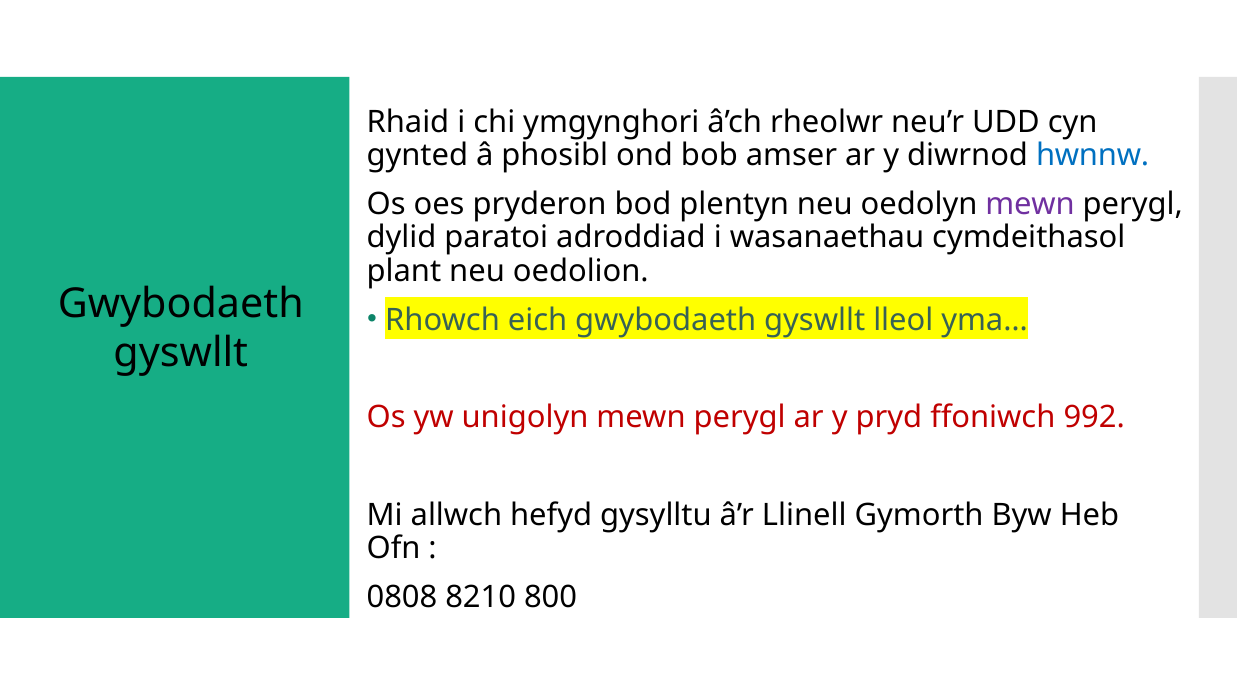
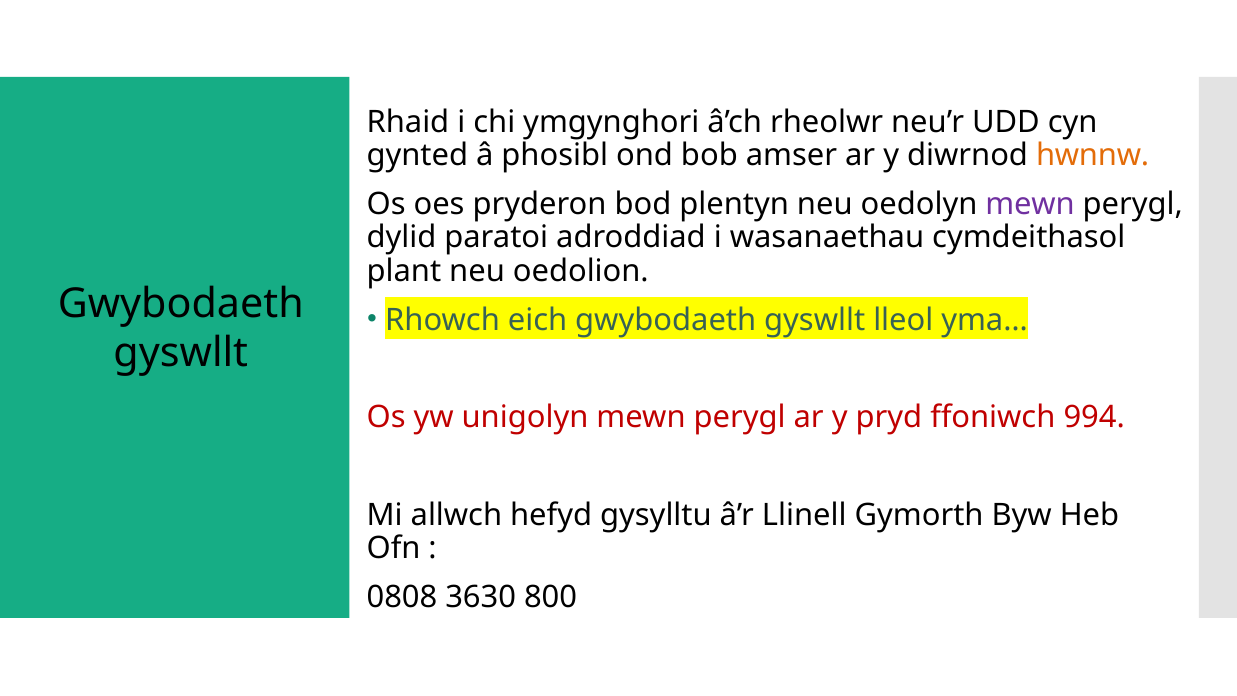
hwnnw colour: blue -> orange (1093, 155)
992: 992 -> 994 (1094, 417)
8210: 8210 -> 3630 (481, 597)
